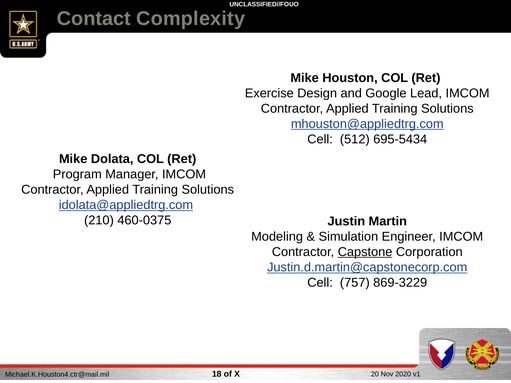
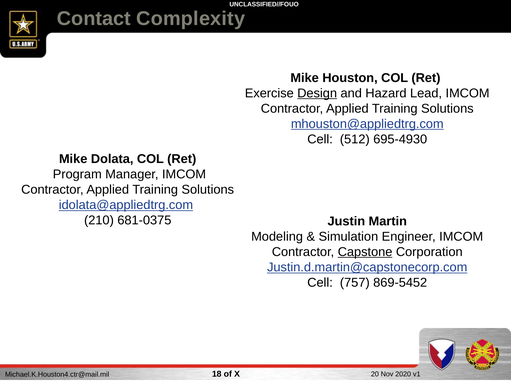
Design underline: none -> present (317, 93)
Google: Google -> Hazard (386, 93)
695-5434: 695-5434 -> 695-4930 (400, 139)
460-0375: 460-0375 -> 681-0375 (144, 220)
869-3229: 869-3229 -> 869-5452 (400, 283)
